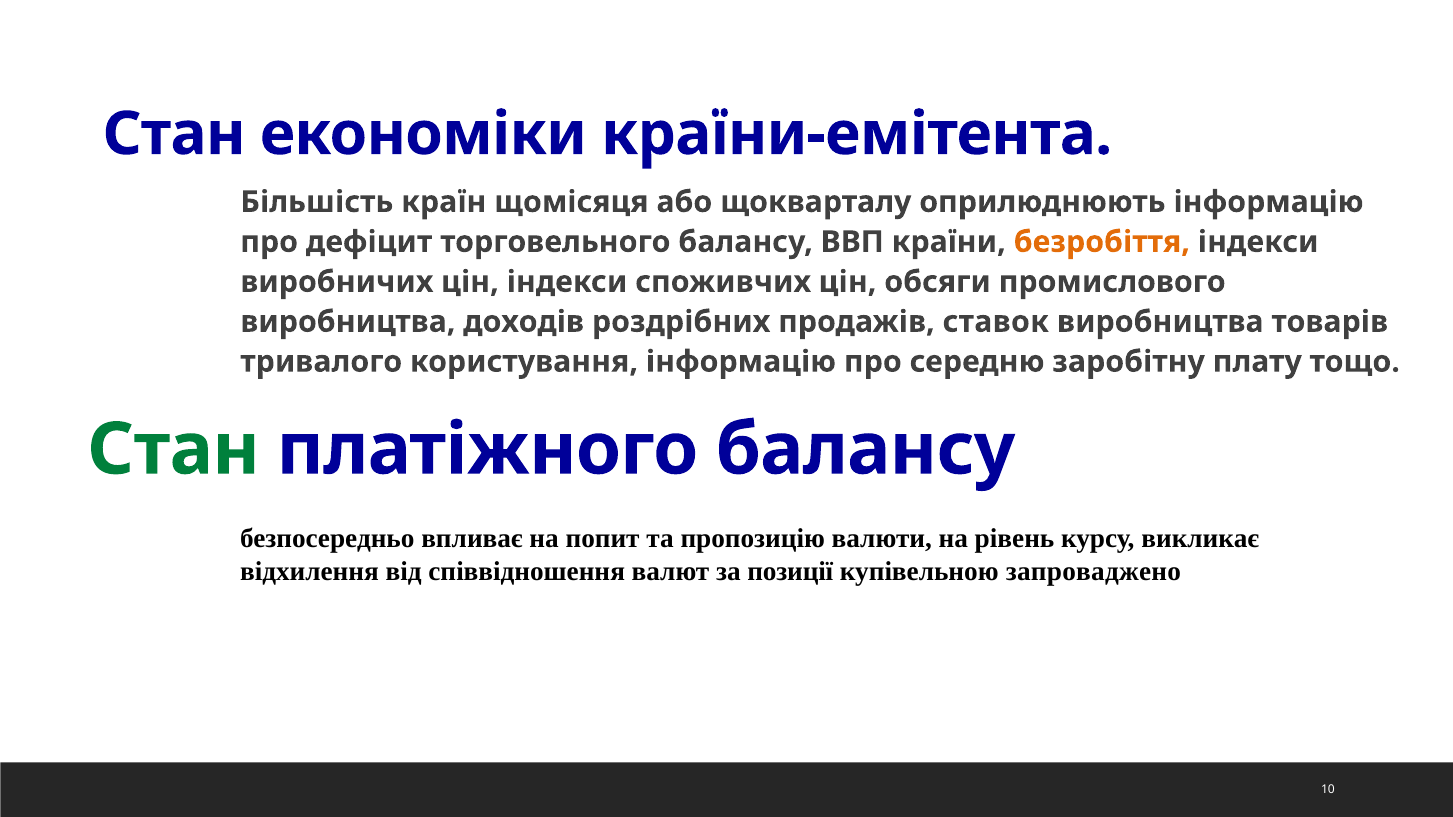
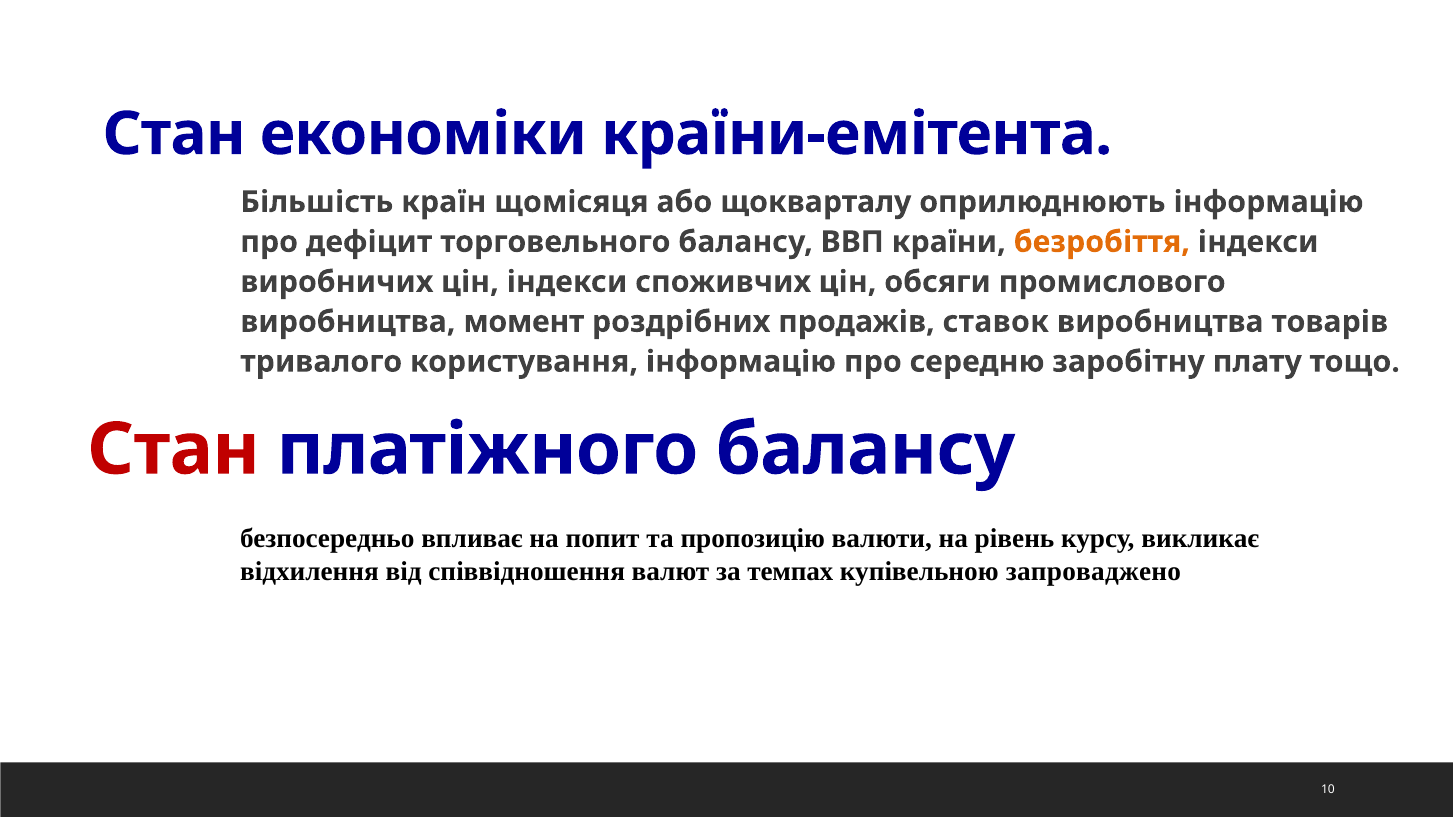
доходів: доходів -> момент (524, 322)
Стан colour: green -> red (174, 450)
позиції: позиції -> темпах (790, 572)
